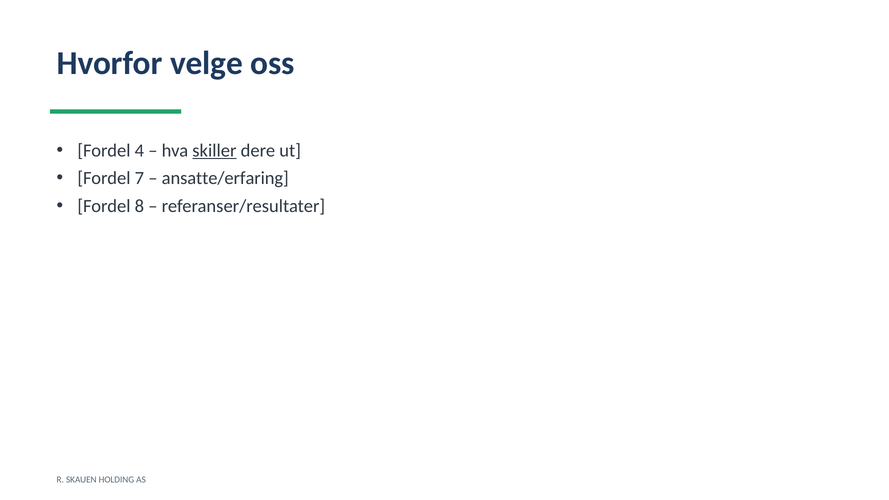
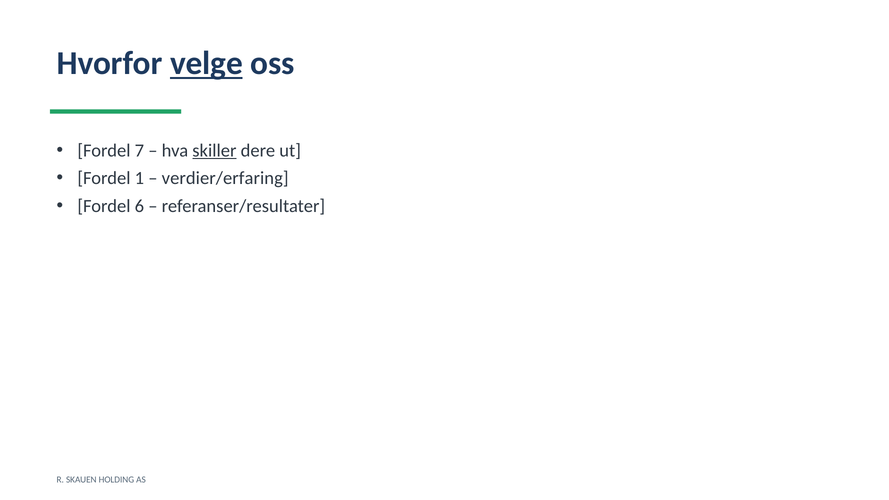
velge underline: none -> present (206, 63)
4: 4 -> 7 (139, 151)
7: 7 -> 1 (139, 178)
ansatte/erfaring: ansatte/erfaring -> verdier/erfaring (225, 178)
8: 8 -> 6 (139, 206)
